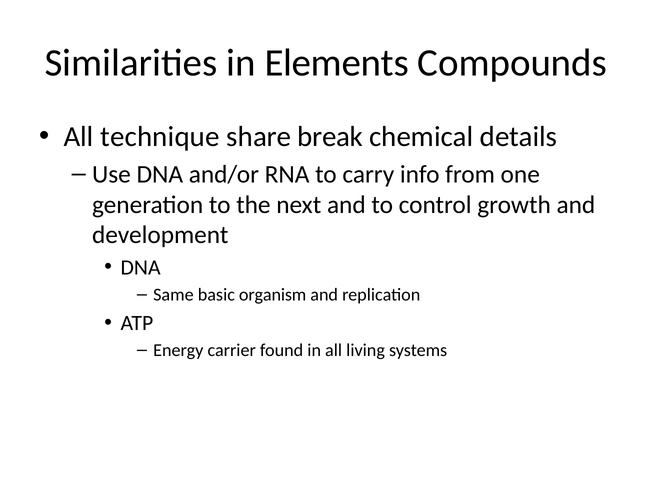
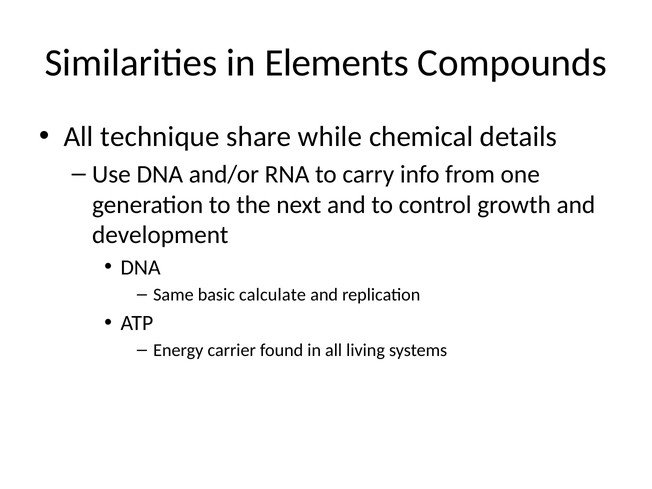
break: break -> while (330, 137)
organism: organism -> calculate (273, 295)
